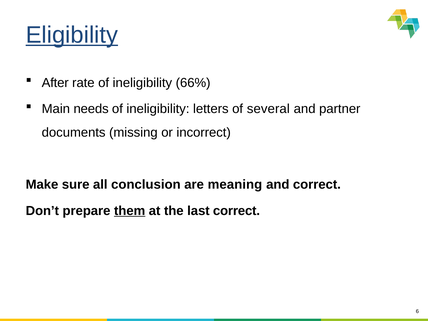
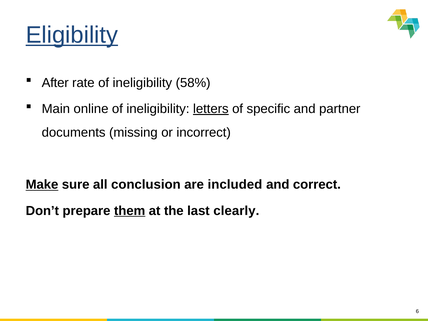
66%: 66% -> 58% (193, 83)
needs: needs -> online (91, 109)
letters underline: none -> present (211, 109)
several: several -> specific (268, 109)
Make underline: none -> present (42, 185)
meaning: meaning -> included (235, 185)
last correct: correct -> clearly (236, 211)
